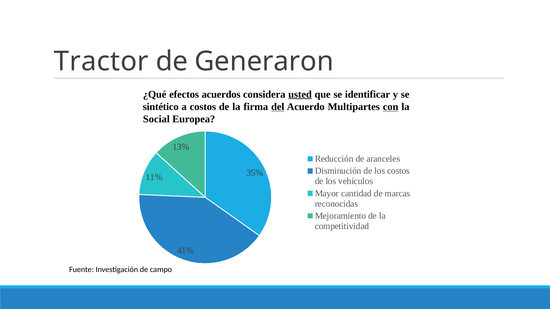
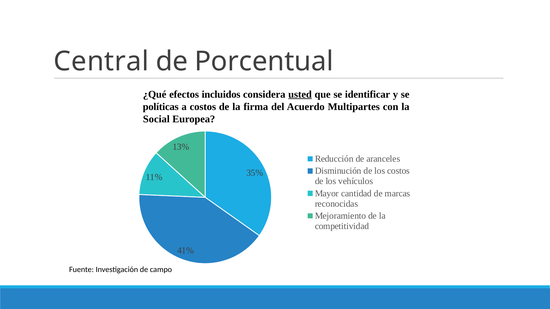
Tractor: Tractor -> Central (101, 62)
Generaron: Generaron -> Porcentual (264, 62)
acuerdos: acuerdos -> incluidos (221, 94)
sintético: sintético -> políticas (161, 107)
del underline: present -> none (278, 107)
con underline: present -> none (391, 107)
